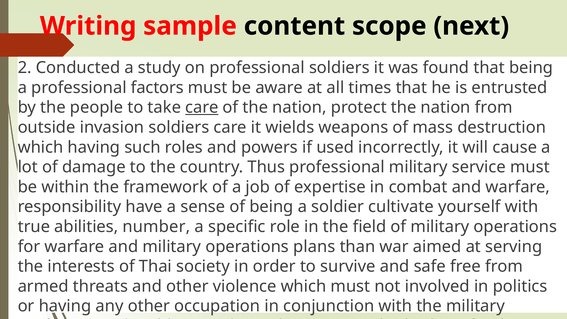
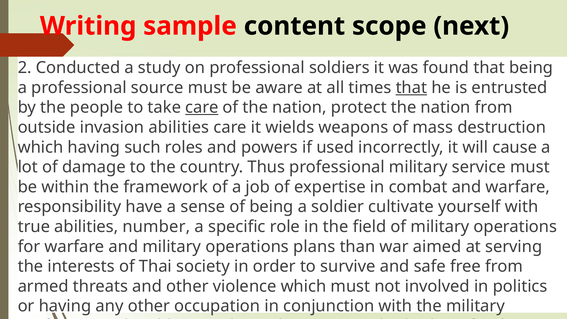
factors: factors -> source (157, 88)
that underline: none -> present (411, 88)
invasion soldiers: soldiers -> abilities (179, 127)
